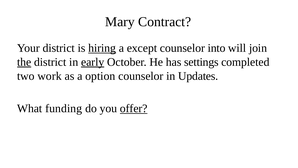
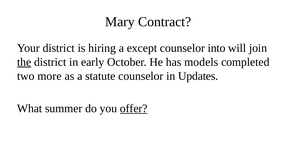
hiring underline: present -> none (102, 48)
early underline: present -> none (93, 62)
settings: settings -> models (201, 62)
work: work -> more (50, 76)
option: option -> statute (100, 76)
funding: funding -> summer (64, 108)
